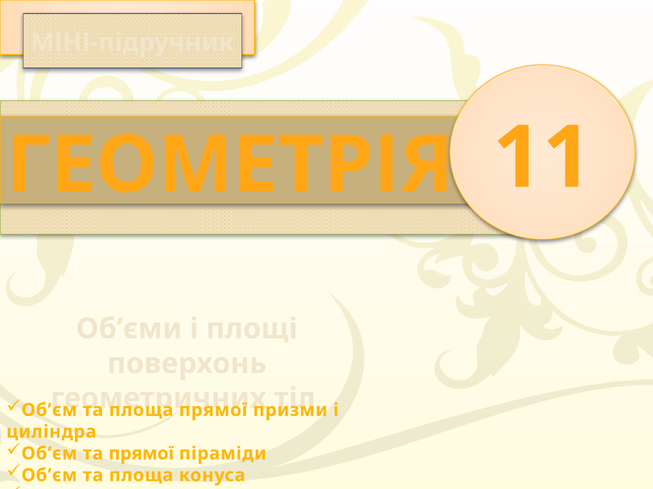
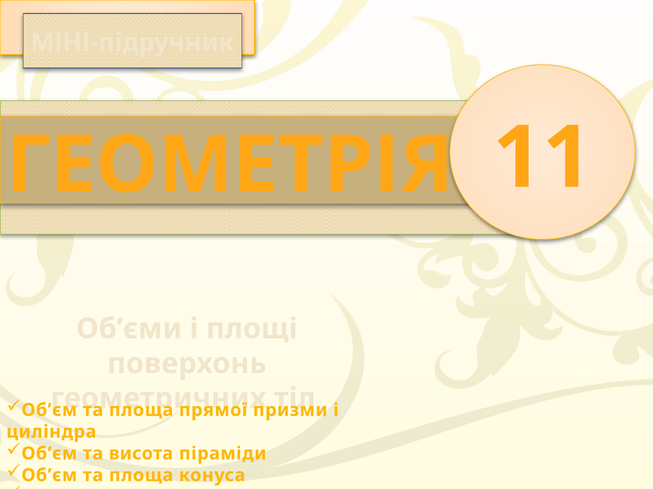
та прямої: прямої -> висота (141, 454)
